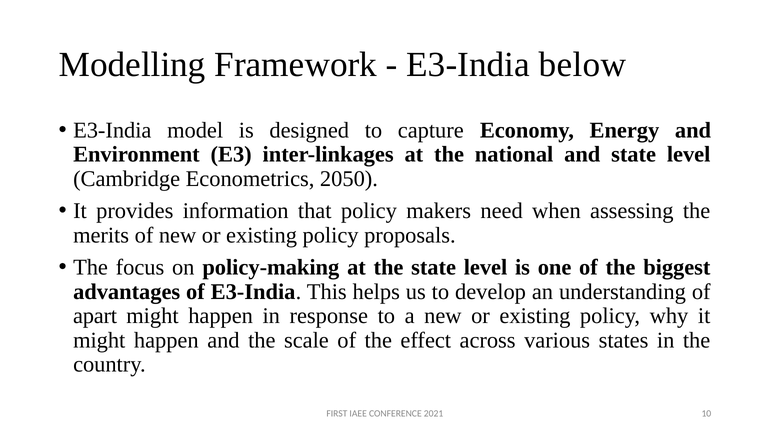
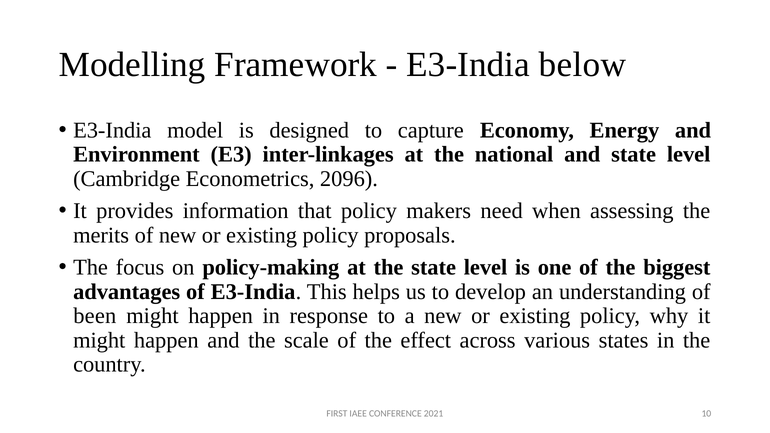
2050: 2050 -> 2096 (349, 179)
apart: apart -> been (95, 316)
